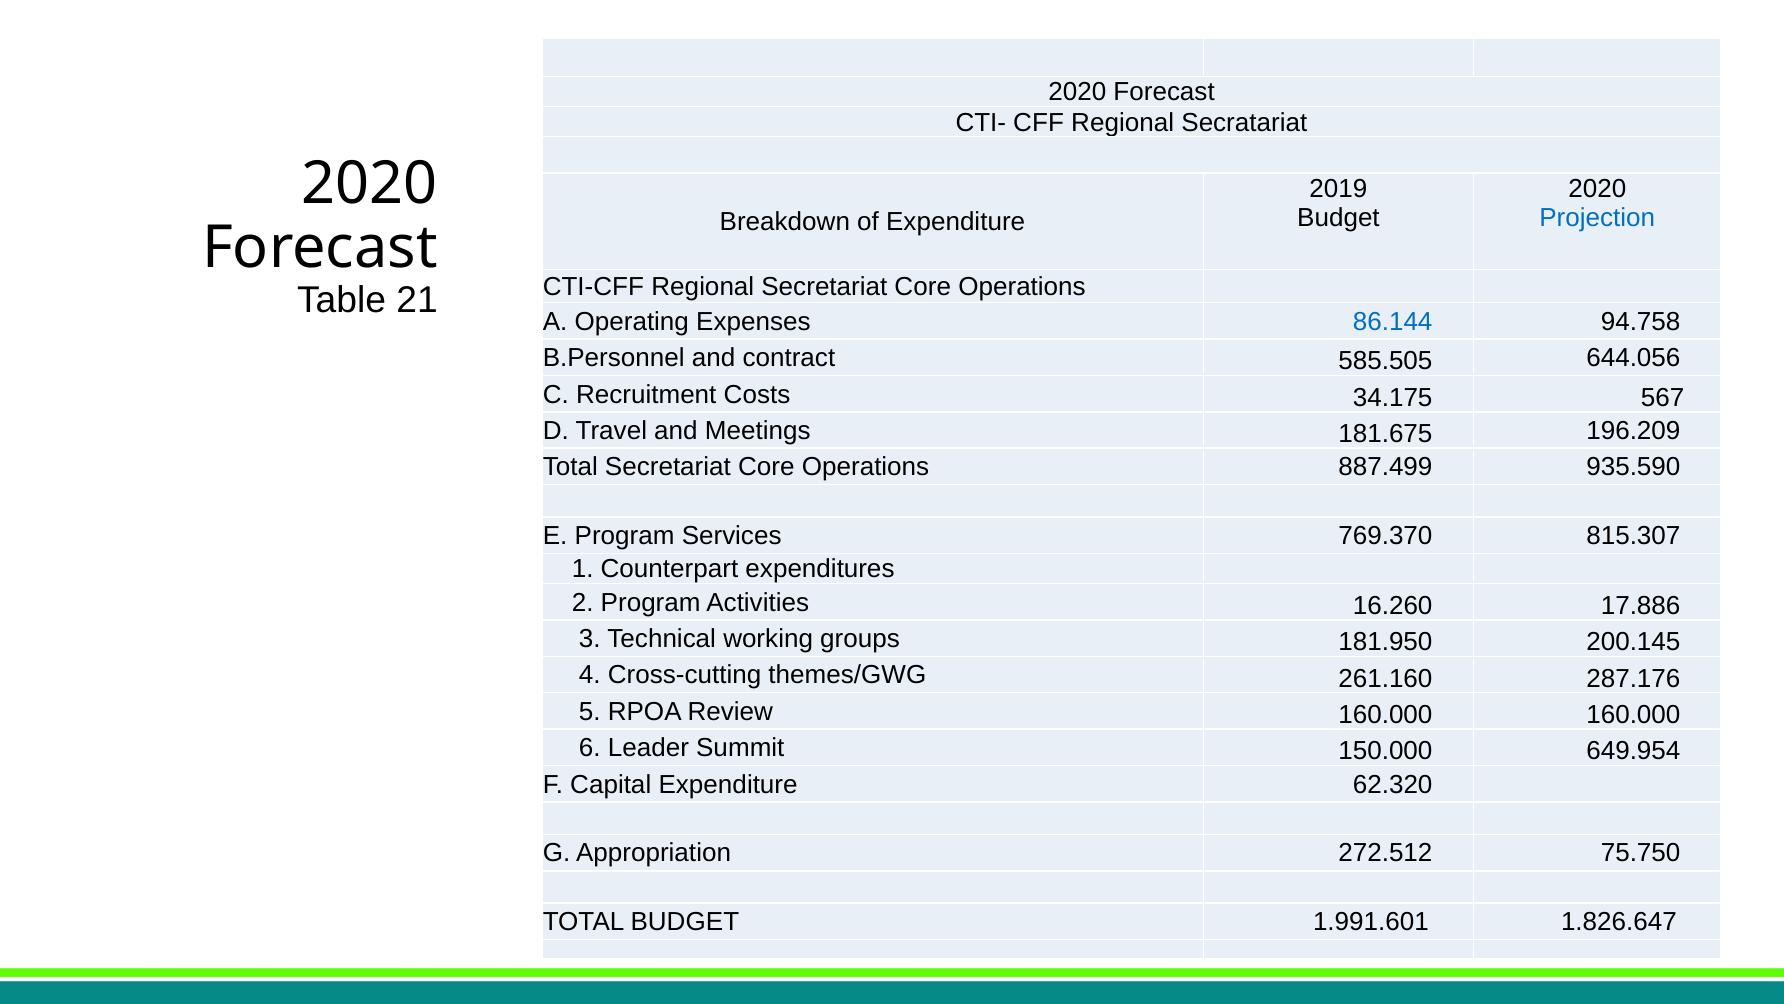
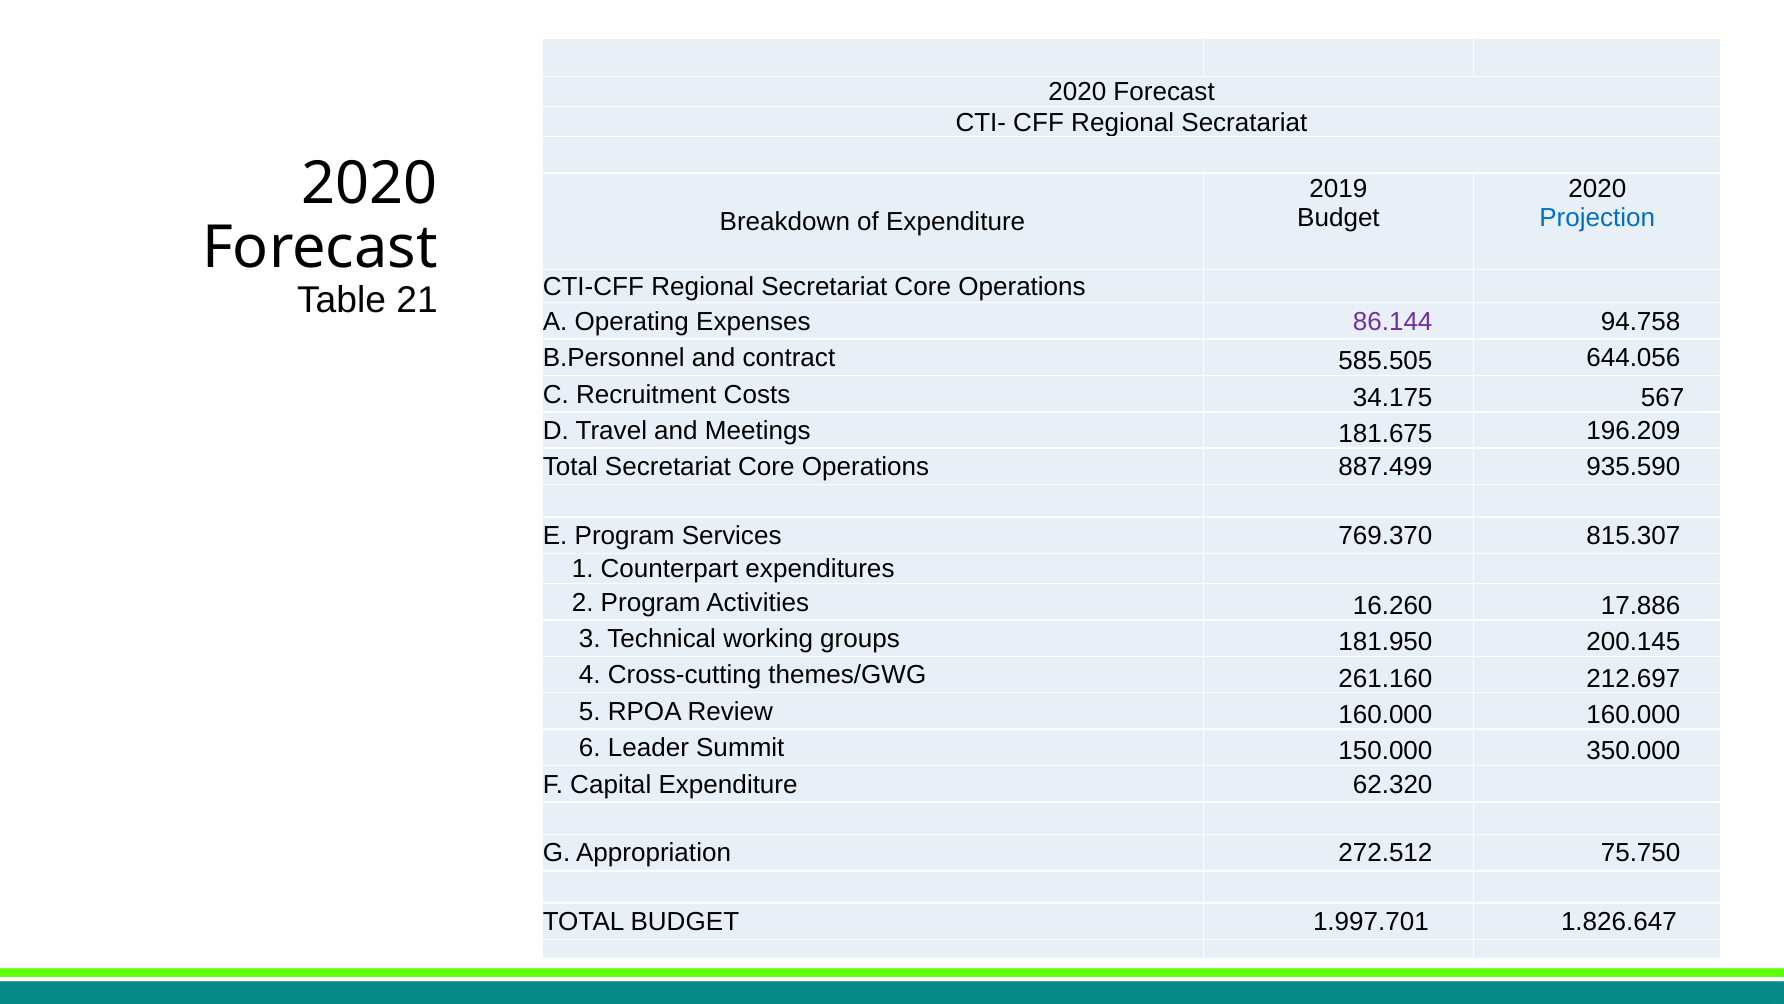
86.144 colour: blue -> purple (1393, 322)
287.176: 287.176 -> 212.697 (1633, 678)
649.954: 649.954 -> 350.000 (1633, 751)
1.991.601: 1.991.601 -> 1.997.701 (1371, 922)
